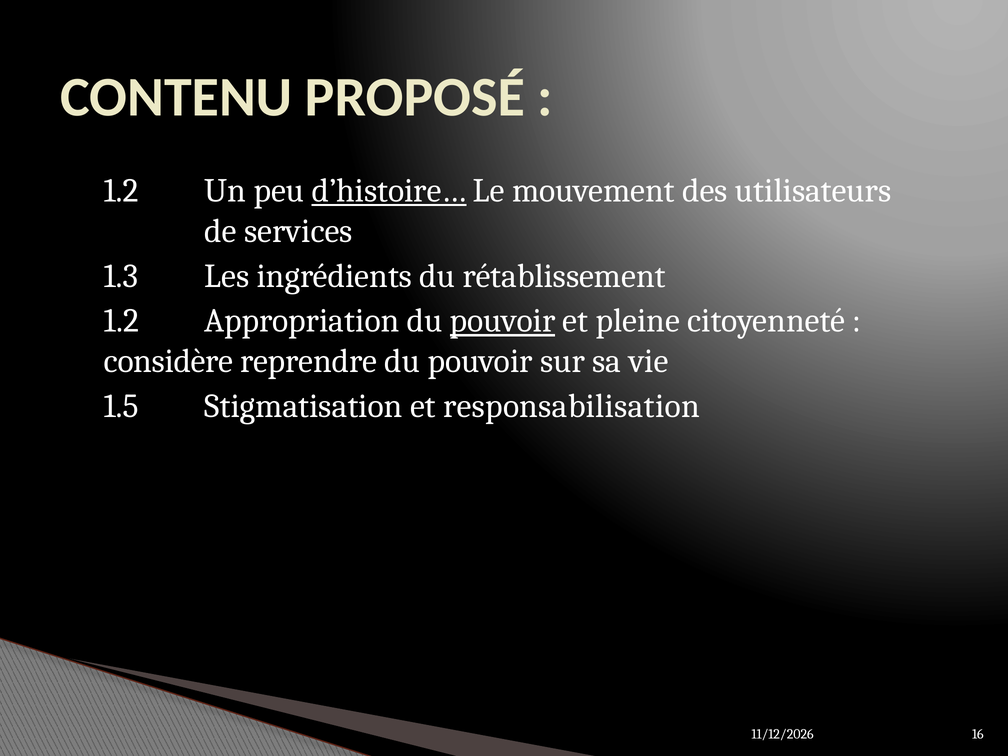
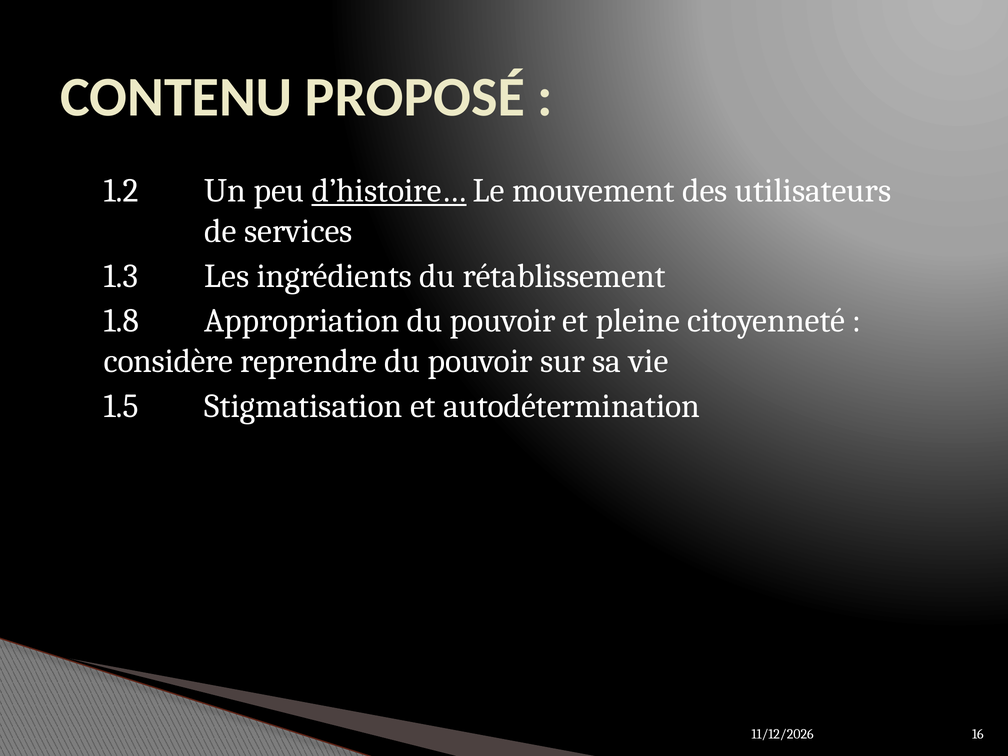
1.2: 1.2 -> 1.8 (121, 321)
pouvoir underline: present -> none (503, 321)
responsabilisation: responsabilisation -> autodétermination (572, 406)
